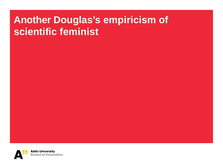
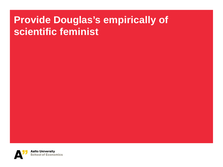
Another: Another -> Provide (32, 20)
empiricism: empiricism -> empirically (130, 20)
